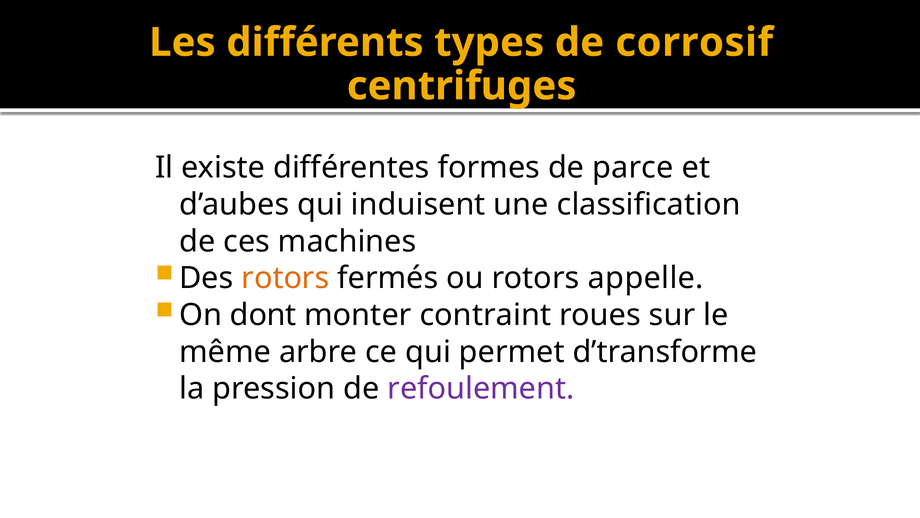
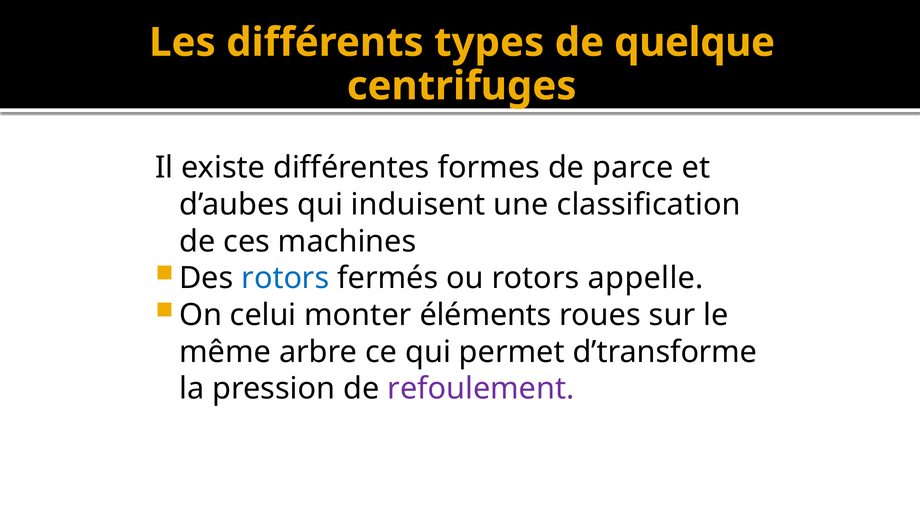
corrosif: corrosif -> quelque (695, 42)
rotors colour: orange -> blue (285, 278)
dont: dont -> celui (263, 315)
contraint: contraint -> éléments (486, 315)
